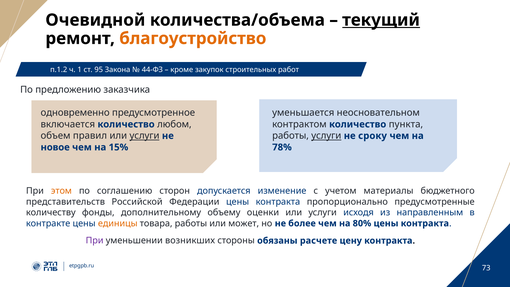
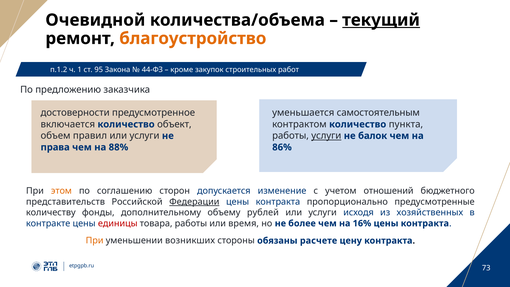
одновременно: одновременно -> достоверности (75, 113)
неосновательном: неосновательном -> самостоятельным (378, 113)
любом: любом -> объект (174, 124)
услуги underline: present -> none (144, 136)
сроку: сроку -> балок (373, 136)
новое: новое -> права (55, 147)
15%: 15% -> 88% (118, 147)
78%: 78% -> 86% (282, 147)
материалы: материалы -> отношений (389, 191)
Федерации underline: none -> present (194, 202)
оценки: оценки -> рублей (263, 212)
направленным: направленным -> хозяйственных (430, 212)
единицы colour: orange -> red (118, 223)
может: может -> время (244, 223)
80%: 80% -> 16% (362, 223)
При colour: purple -> orange (95, 241)
